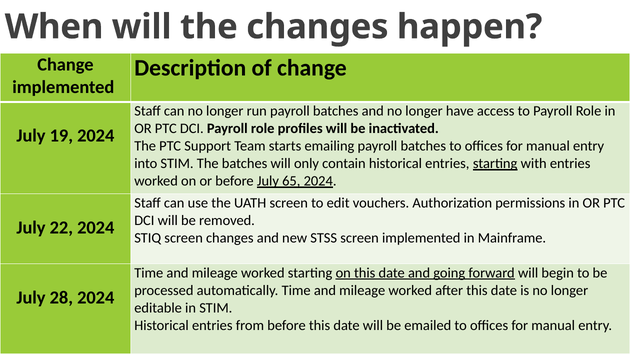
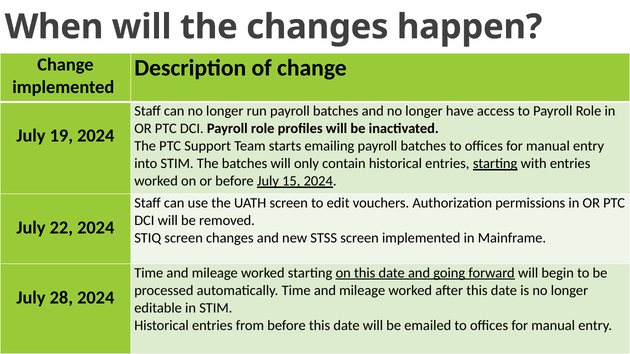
65: 65 -> 15 (291, 181)
